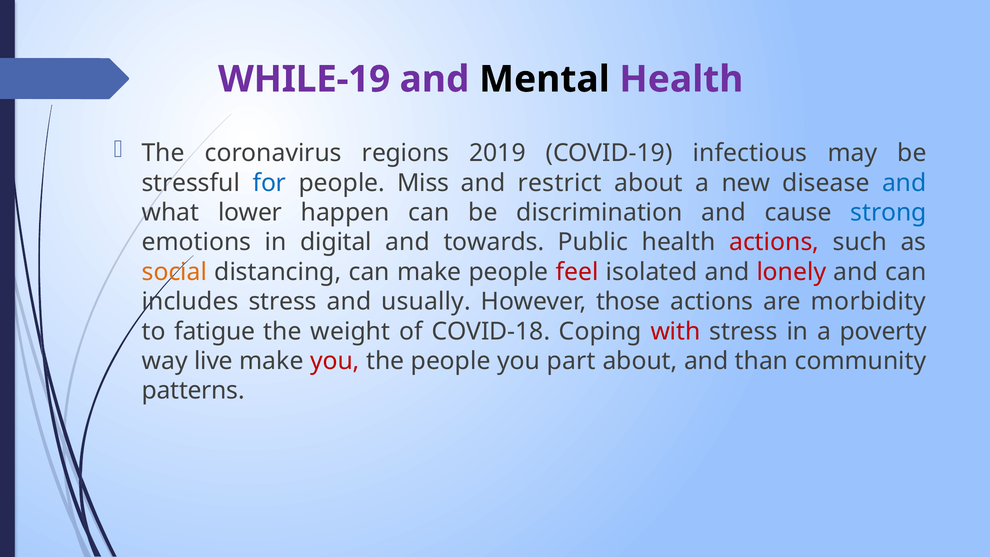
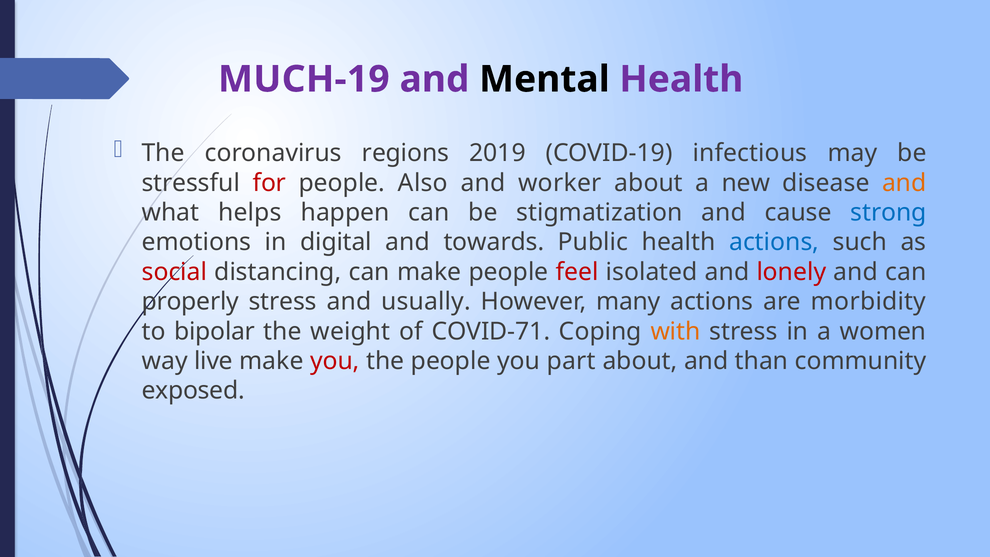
WHILE-19: WHILE-19 -> MUCH-19 (304, 79)
for colour: blue -> red (269, 183)
Miss: Miss -> Also (423, 183)
restrict: restrict -> worker (560, 183)
and colour: blue -> orange (904, 183)
lower: lower -> helps (250, 213)
discrimination: discrimination -> stigmatization (599, 213)
actions colour: red -> blue (774, 242)
social colour: orange -> red (174, 272)
includes: includes -> properly (190, 302)
those: those -> many (628, 302)
fatigue: fatigue -> bipolar (215, 331)
COVID-18: COVID-18 -> COVID-71 (491, 331)
with colour: red -> orange (676, 331)
poverty: poverty -> women (883, 331)
patterns: patterns -> exposed (193, 391)
